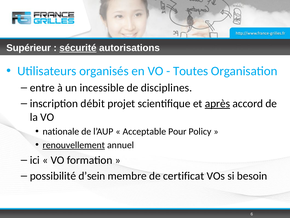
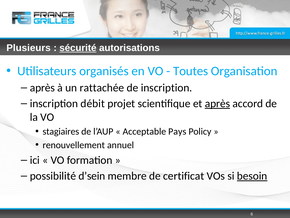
Supérieur: Supérieur -> Plusieurs (29, 48)
entre: entre -> après (42, 88)
incessible: incessible -> rattachée (102, 88)
de disciplines: disciplines -> inscription (167, 88)
nationale: nationale -> stagiaires (61, 131)
Pour: Pour -> Pays (177, 131)
renouvellement underline: present -> none (74, 145)
besoin underline: none -> present (252, 176)
